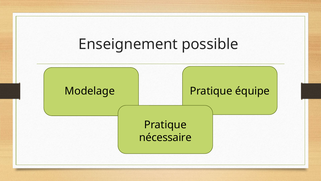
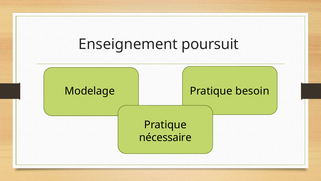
possible: possible -> poursuit (210, 44)
équipe: équipe -> besoin (252, 91)
